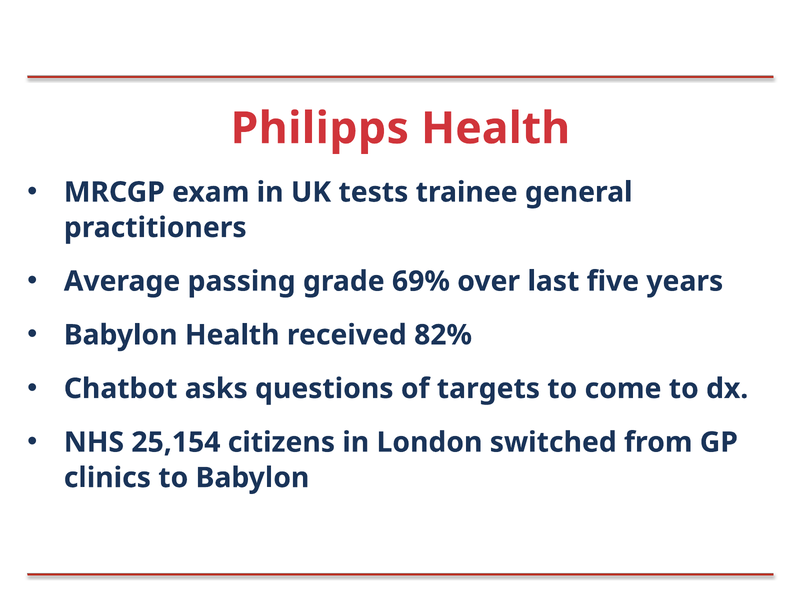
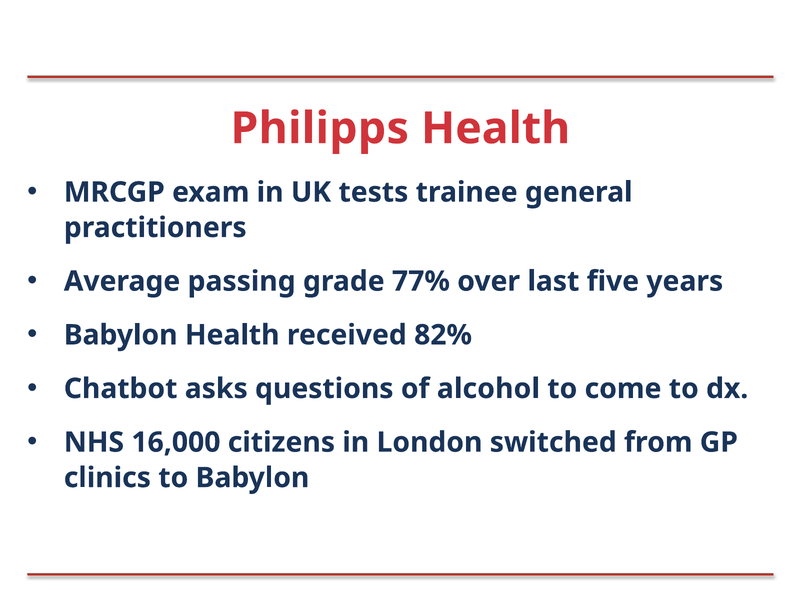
69%: 69% -> 77% (421, 281)
targets: targets -> alcohol (488, 388)
25,154: 25,154 -> 16,000 (176, 442)
